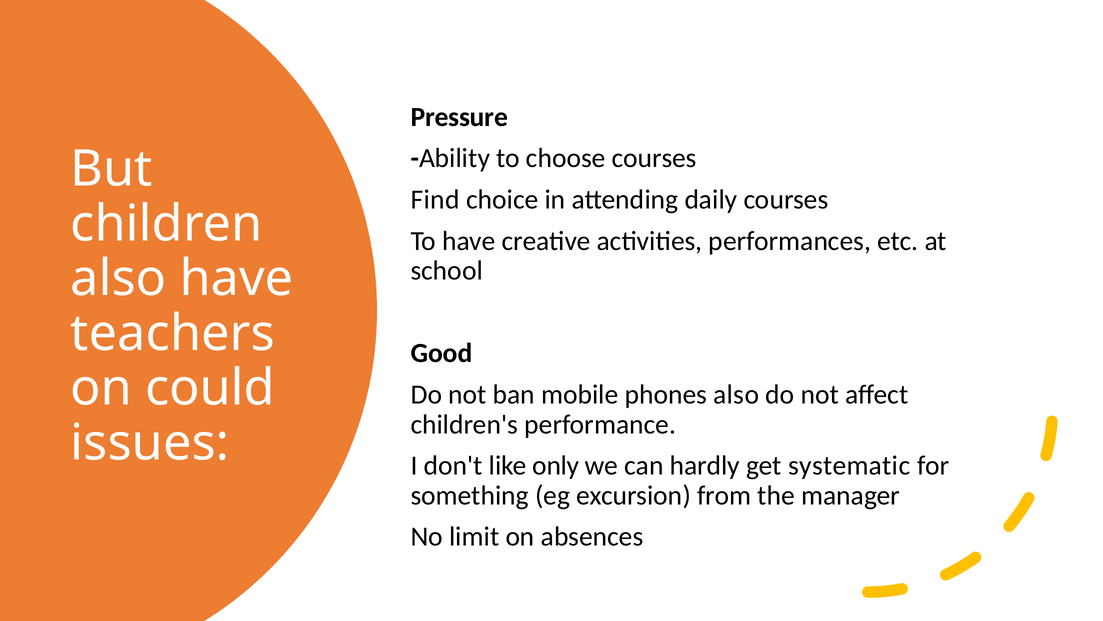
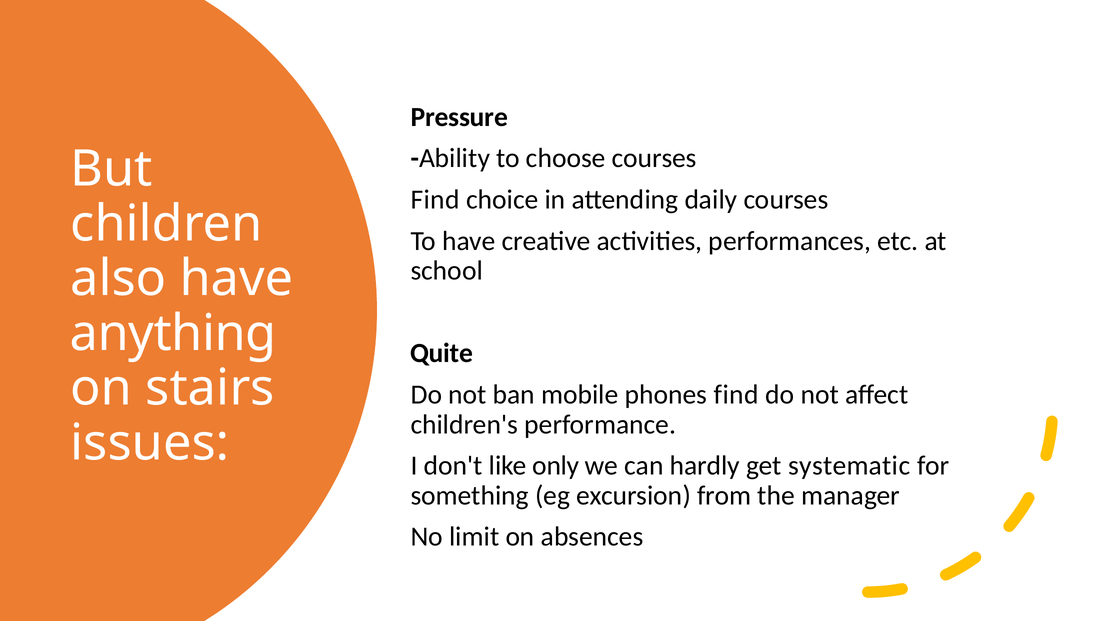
teachers: teachers -> anything (173, 333)
Good: Good -> Quite (442, 353)
could: could -> stairs (210, 388)
phones also: also -> find (736, 394)
